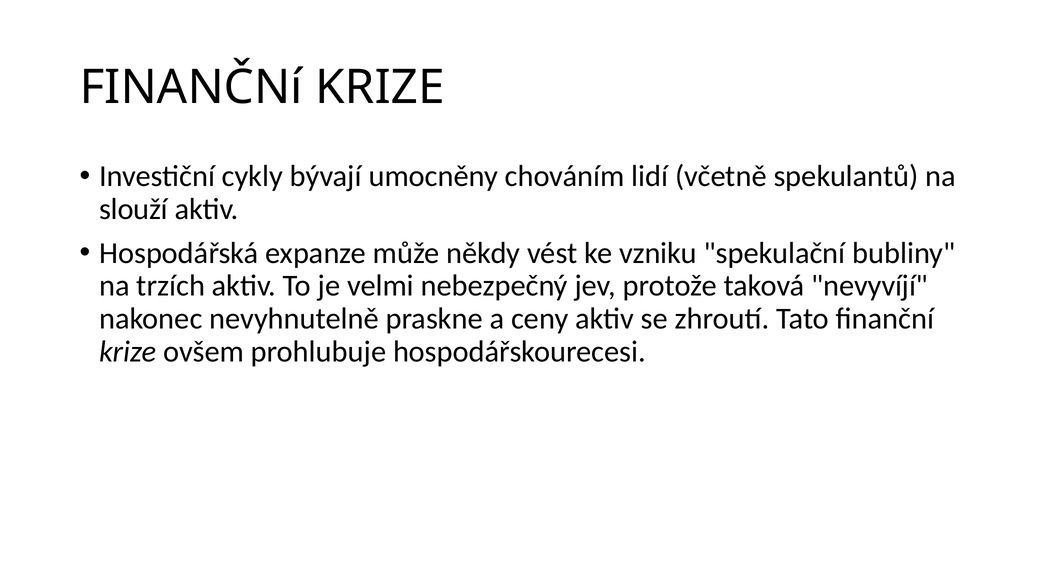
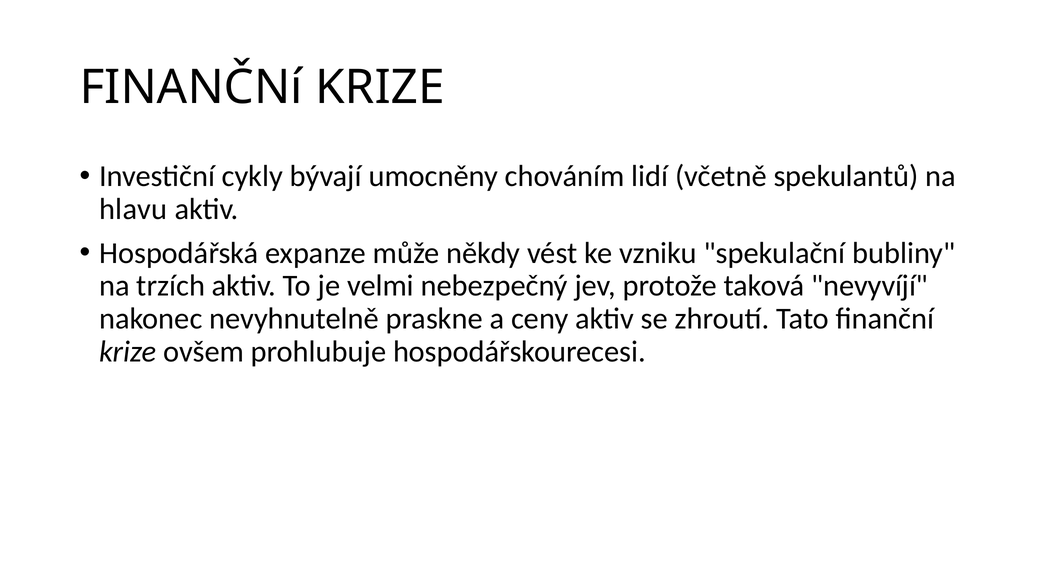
slouží: slouží -> hlavu (133, 209)
